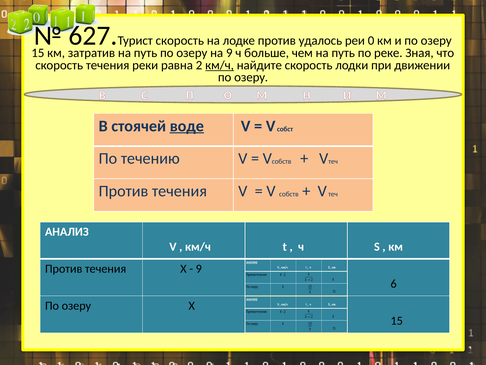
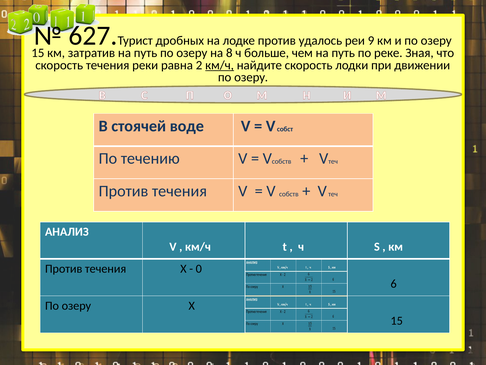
скорость: скорость -> дробных (180, 40)
0: 0 -> 9 (371, 40)
на 9: 9 -> 8 (229, 53)
воде underline: present -> none (187, 126)
9: 9 -> 0 (199, 269)
